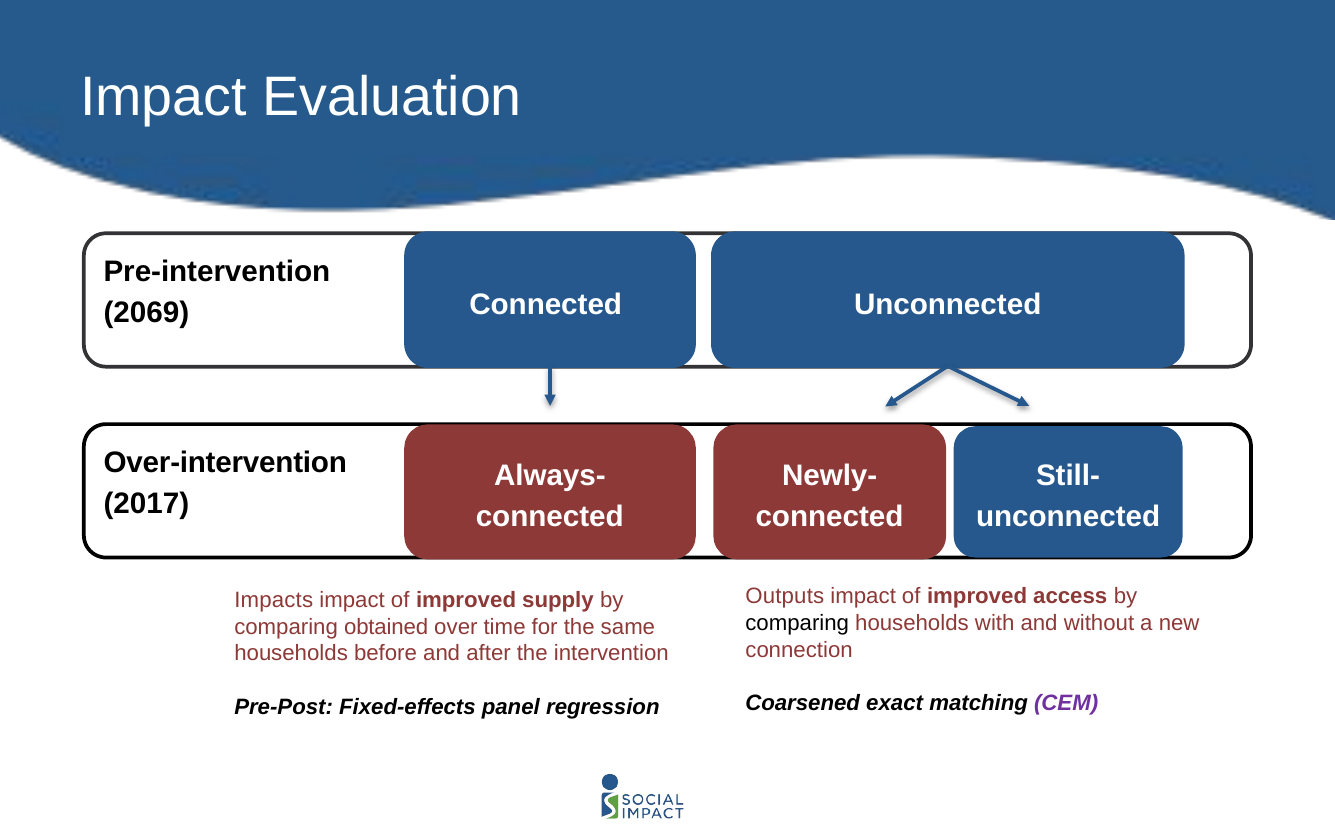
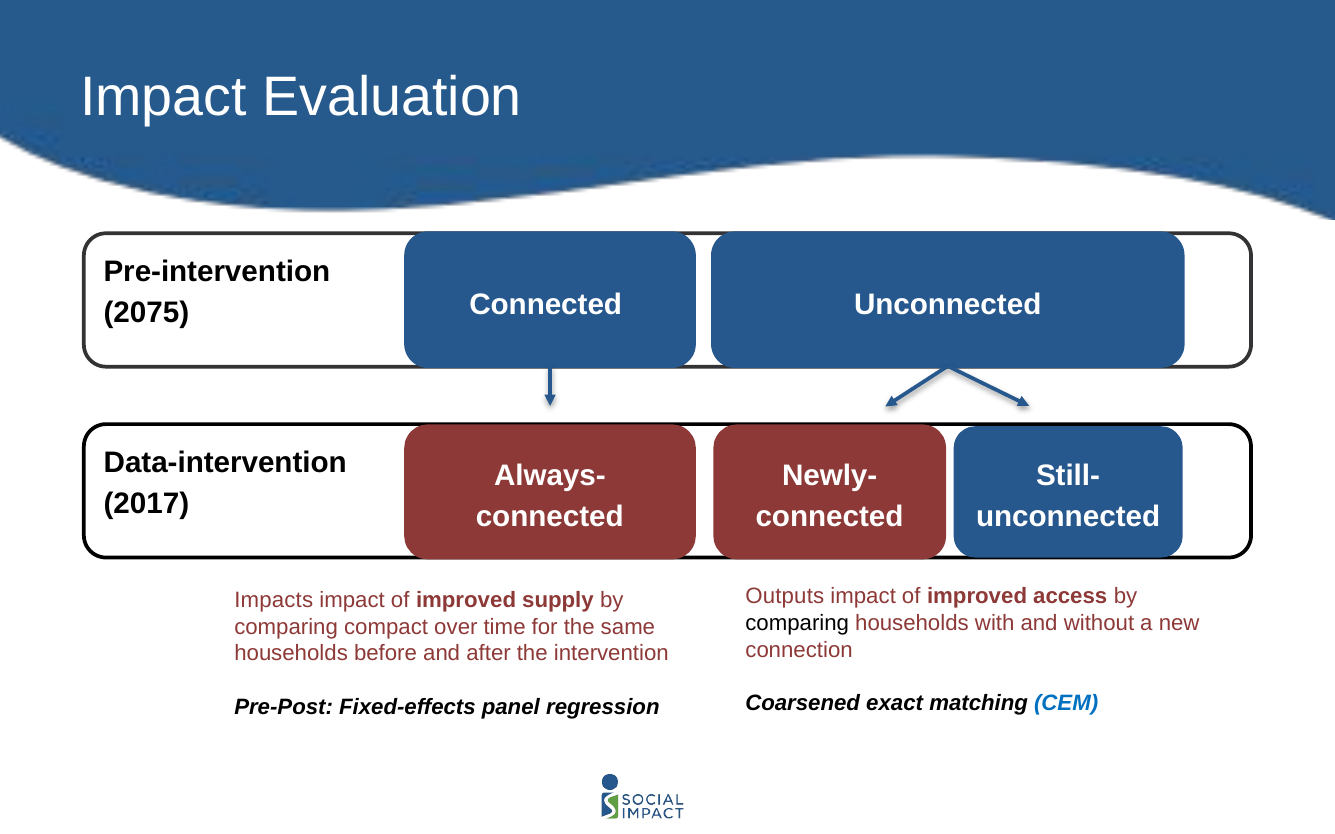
2069: 2069 -> 2075 (146, 313)
Over-intervention: Over-intervention -> Data-intervention (225, 463)
obtained: obtained -> compact (386, 627)
CEM colour: purple -> blue (1066, 704)
